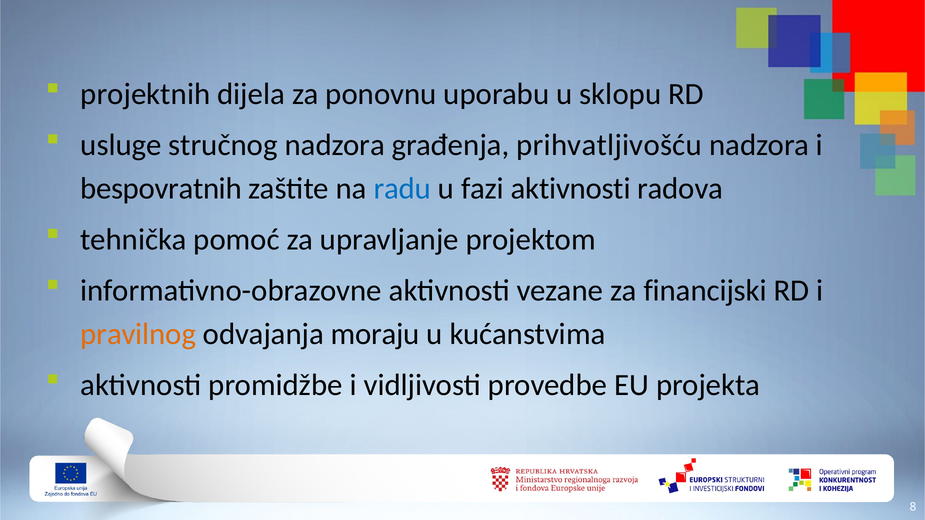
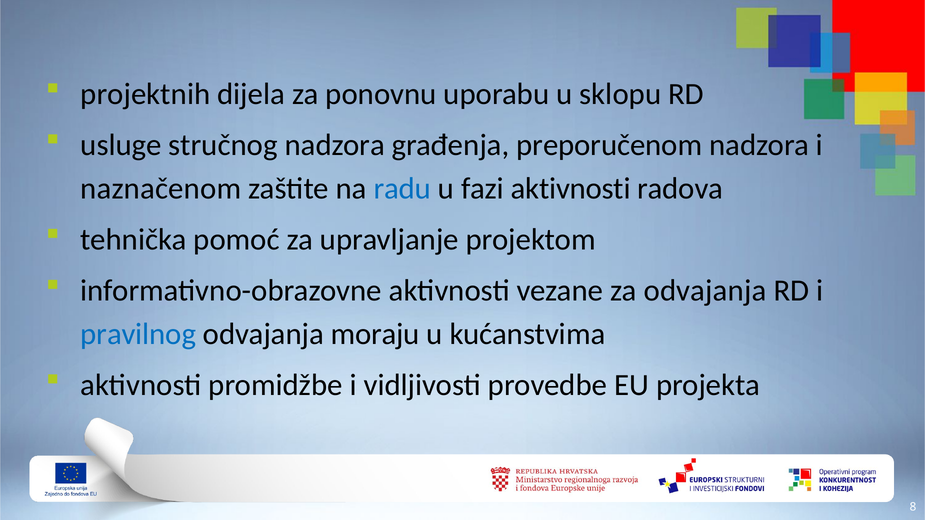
prihvatljivošću: prihvatljivošću -> preporučenom (609, 145)
bespovratnih: bespovratnih -> naznačenom (161, 189)
za financijski: financijski -> odvajanja (705, 291)
pravilnog colour: orange -> blue (138, 334)
